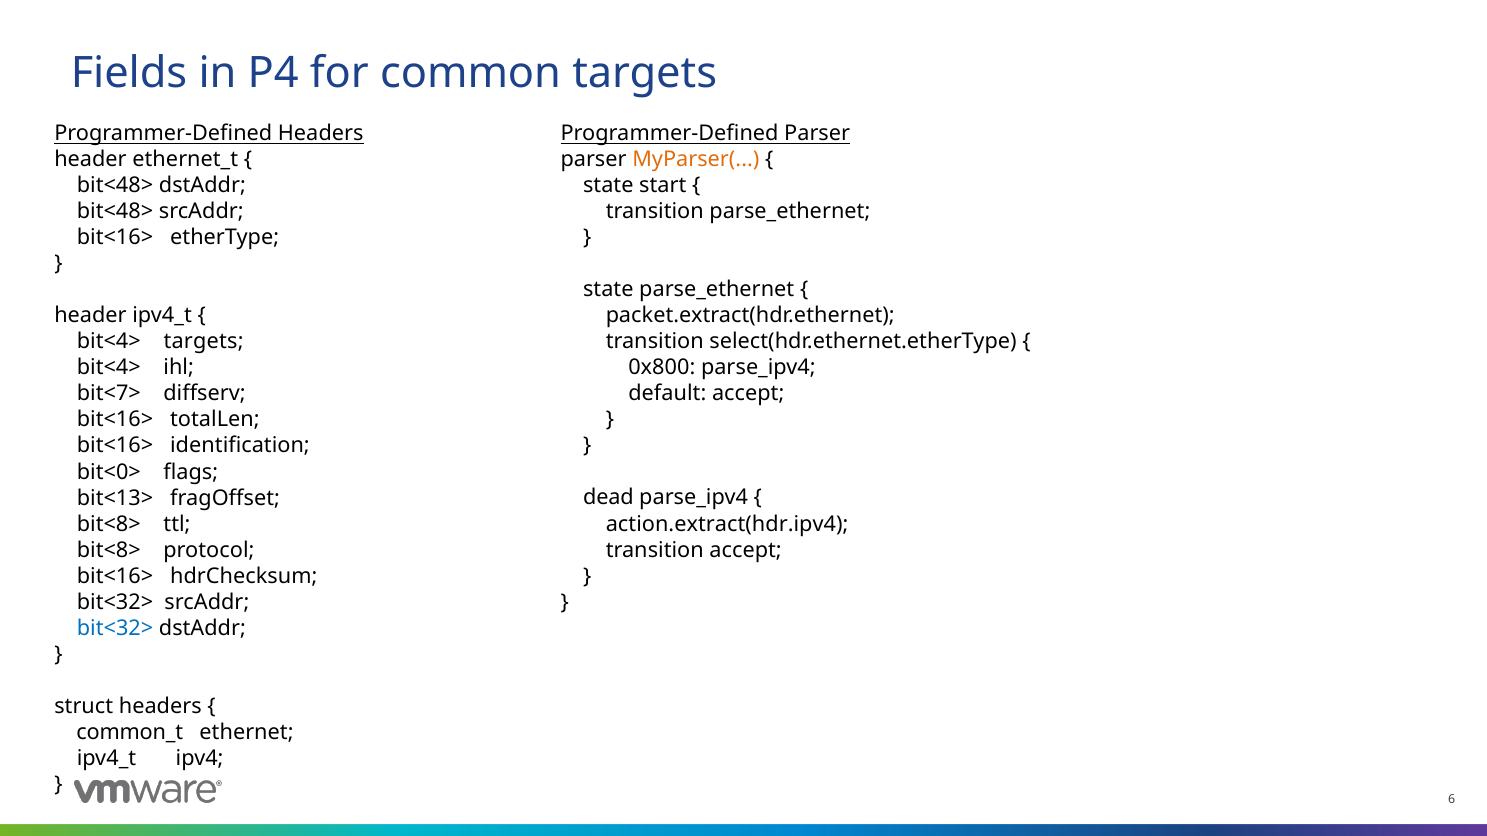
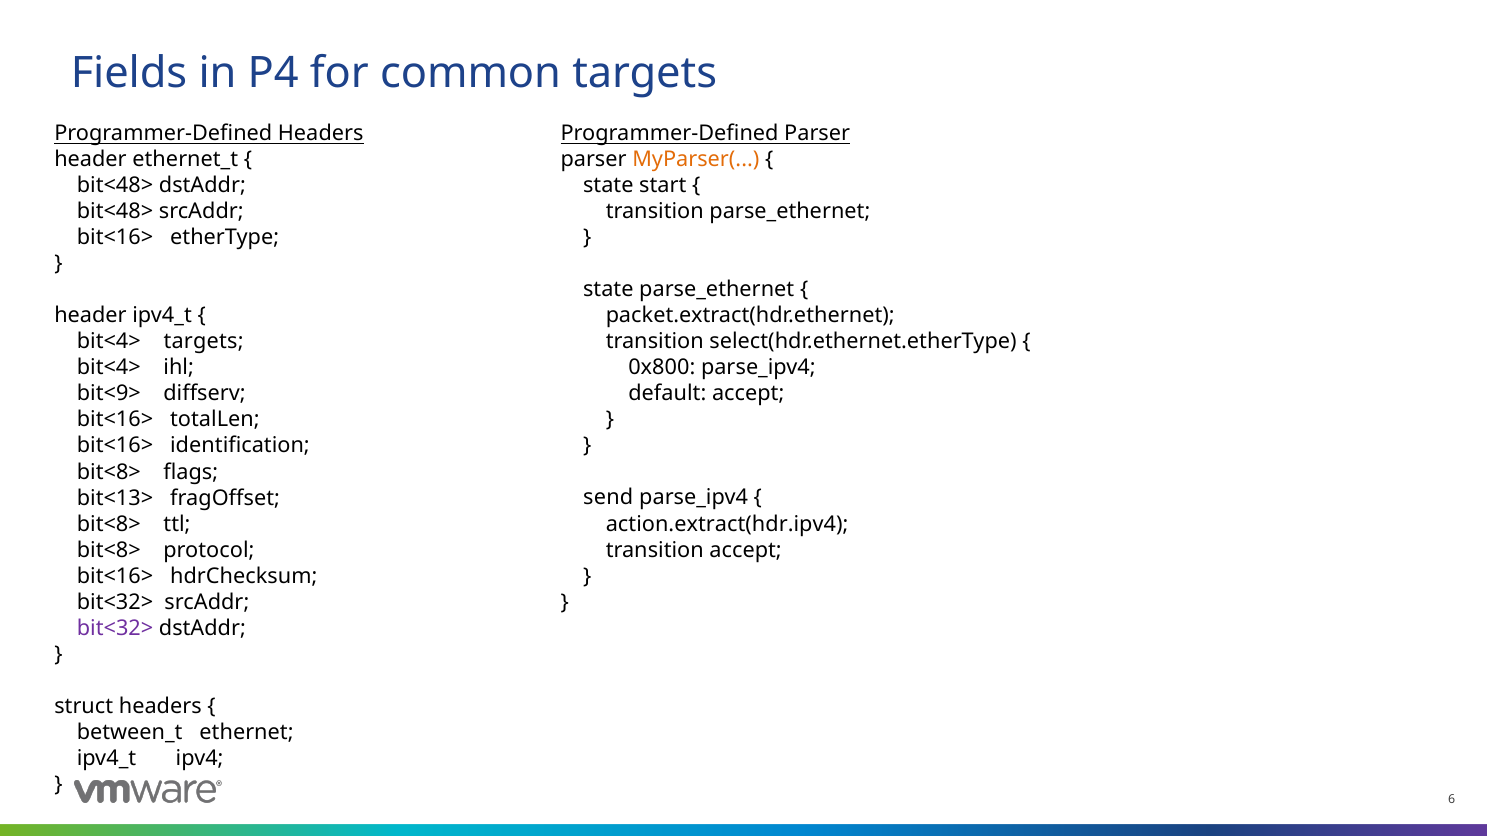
bit<7>: bit<7> -> bit<9> (109, 394)
bit<0>: bit<0> -> bit<8> (109, 472)
dead: dead -> send (608, 498)
bit<32> colour: blue -> purple (115, 628)
common_t: common_t -> between_t (130, 733)
